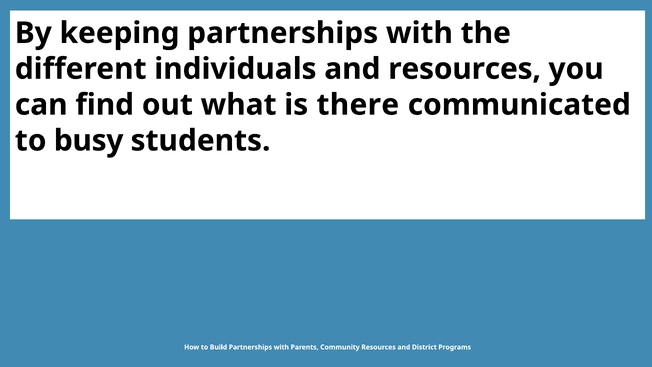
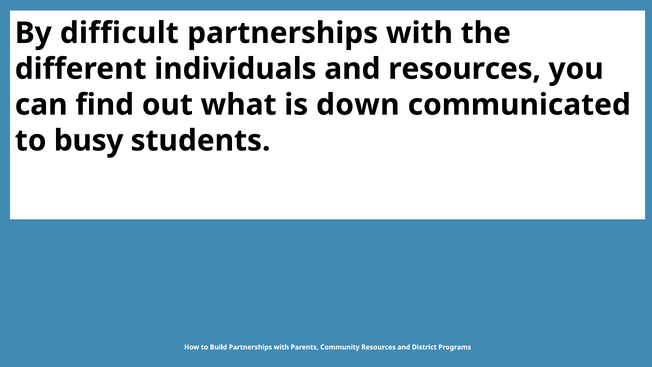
keeping: keeping -> difficult (119, 33)
there: there -> down (358, 105)
